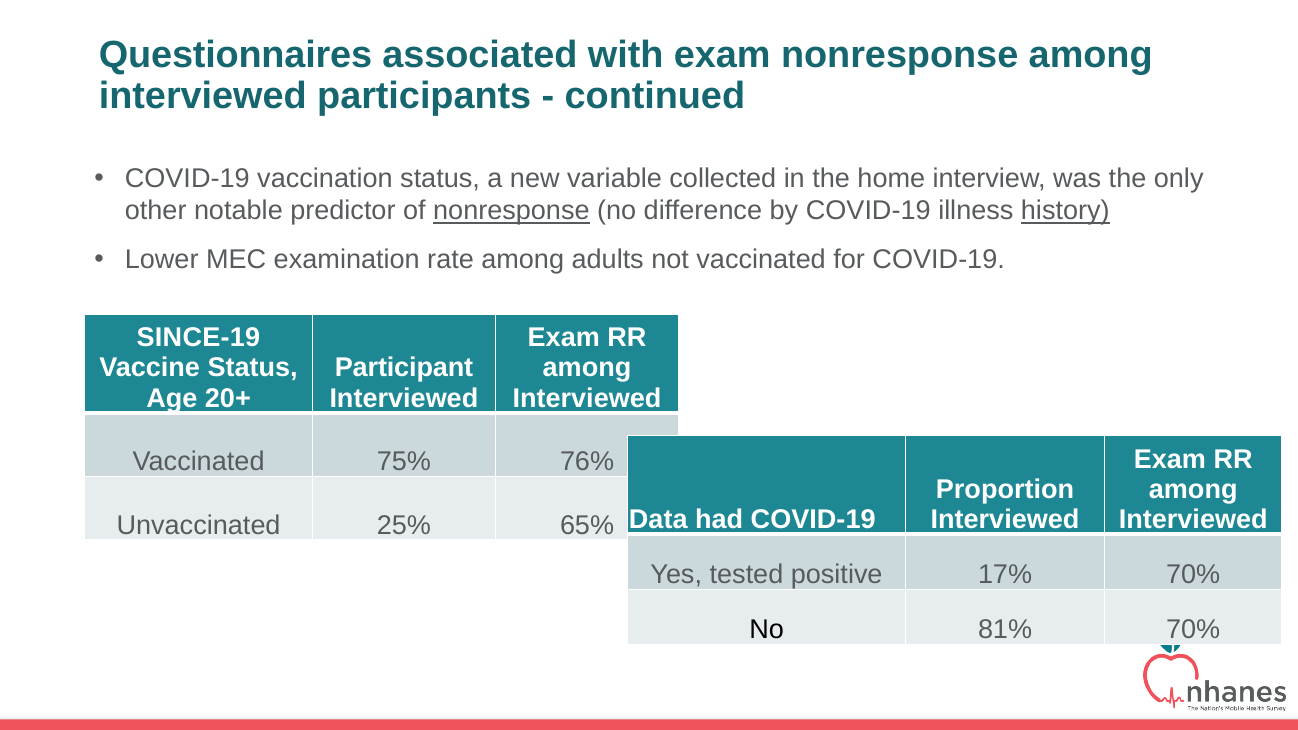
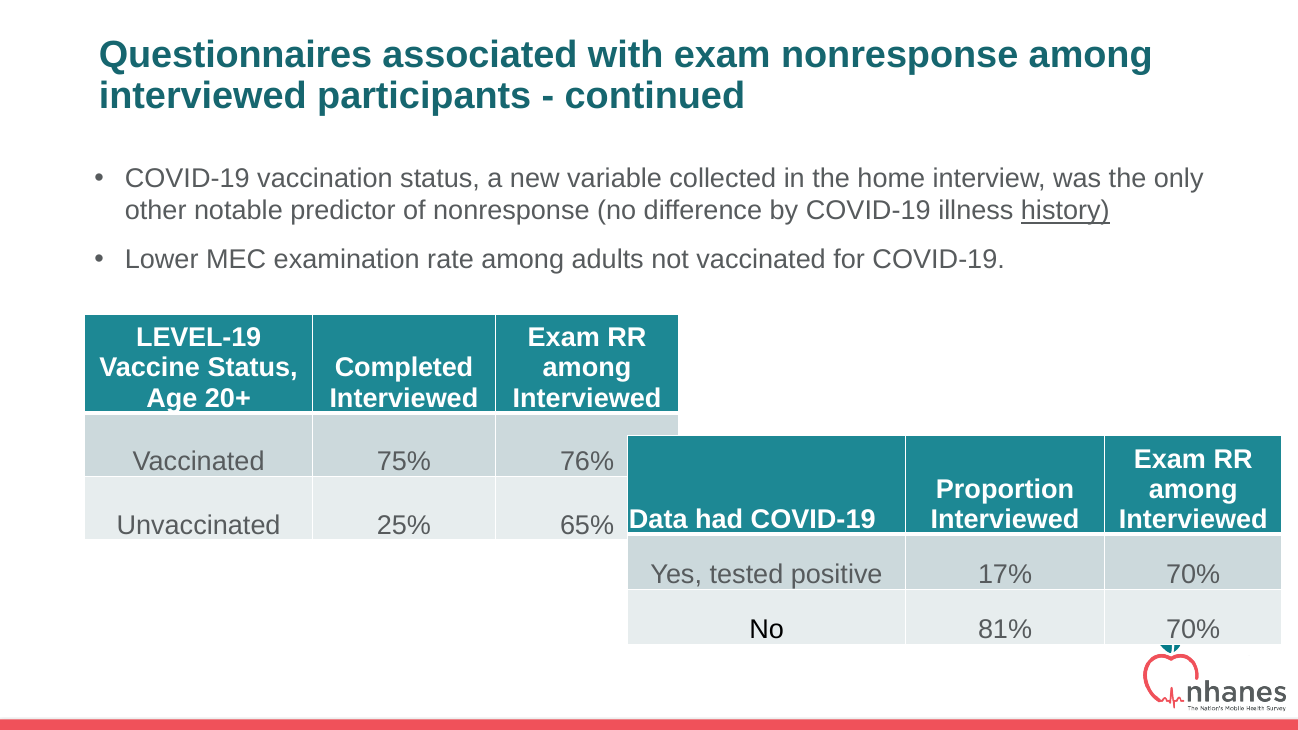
nonresponse underline: present -> none (511, 211)
SINCE-19: SINCE-19 -> LEVEL-19 (199, 338)
Participant: Participant -> Completed (404, 368)
